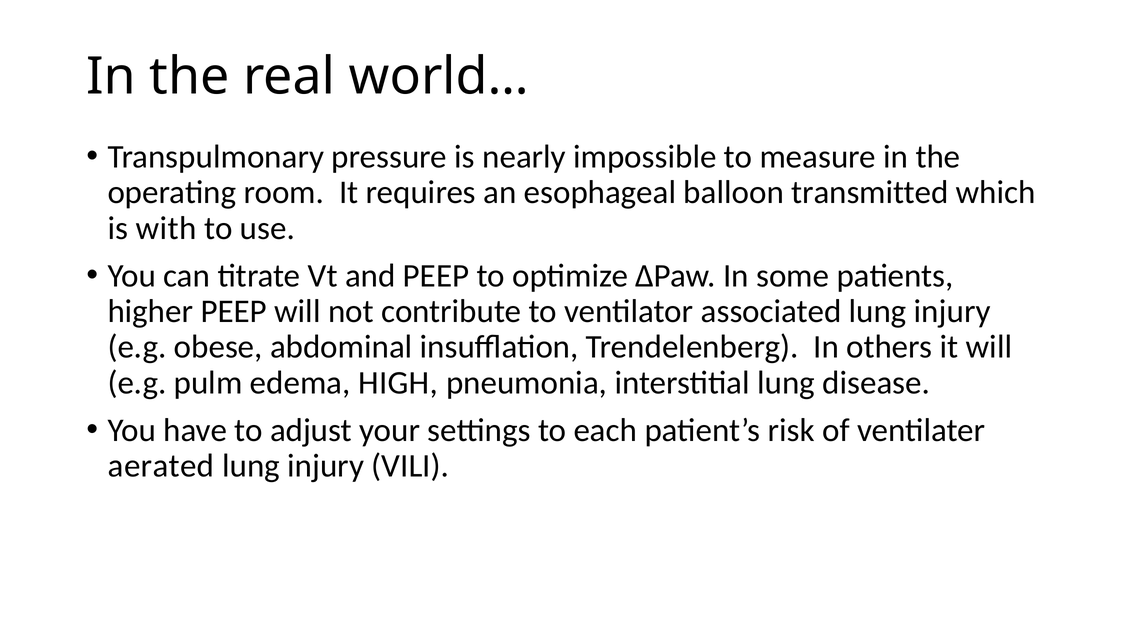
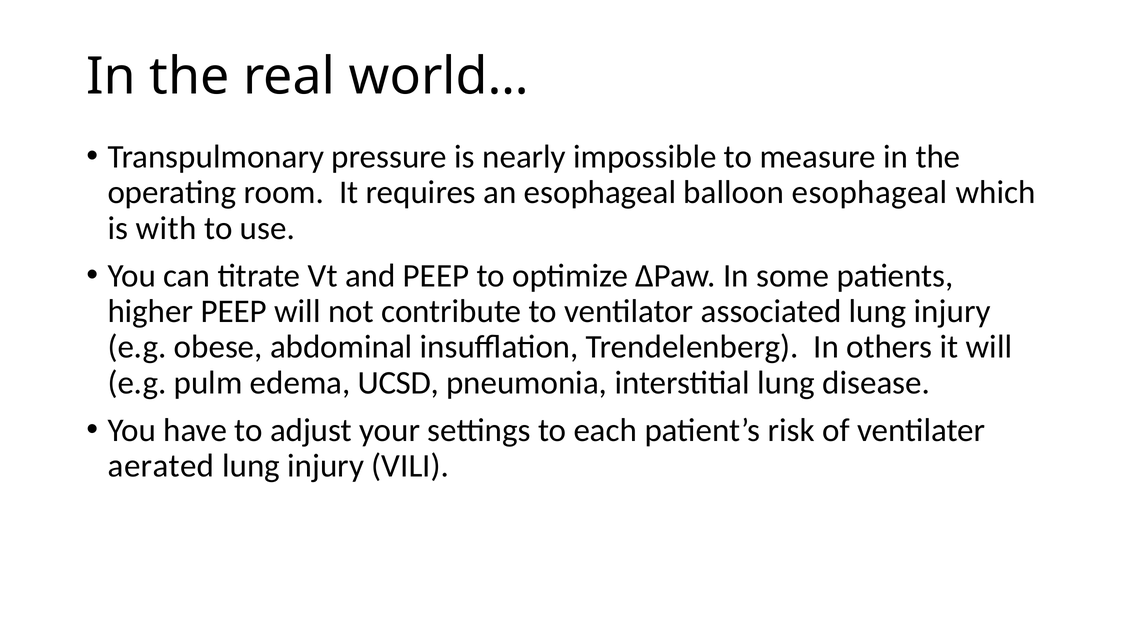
balloon transmitted: transmitted -> esophageal (870, 193)
HIGH: HIGH -> UCSD (398, 383)
